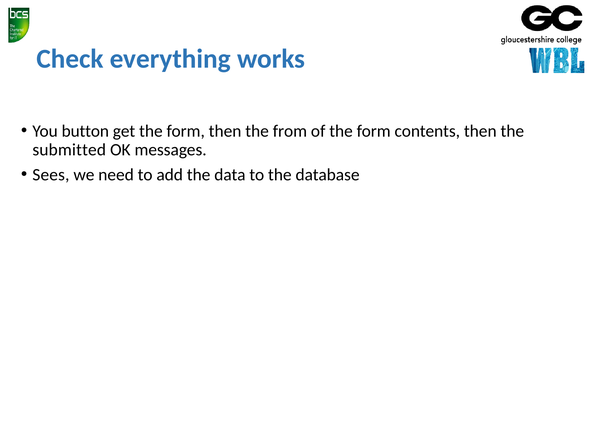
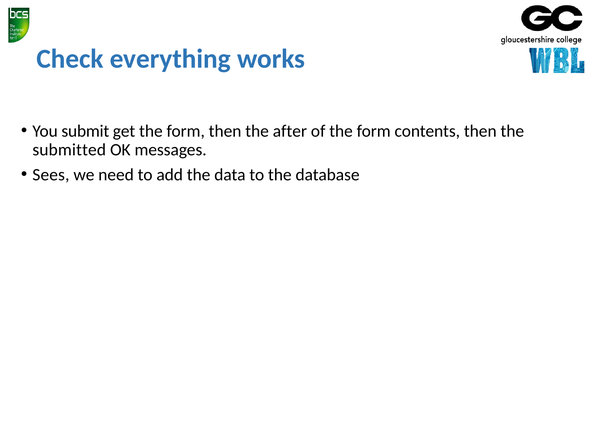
button: button -> submit (85, 131)
from: from -> after (290, 131)
